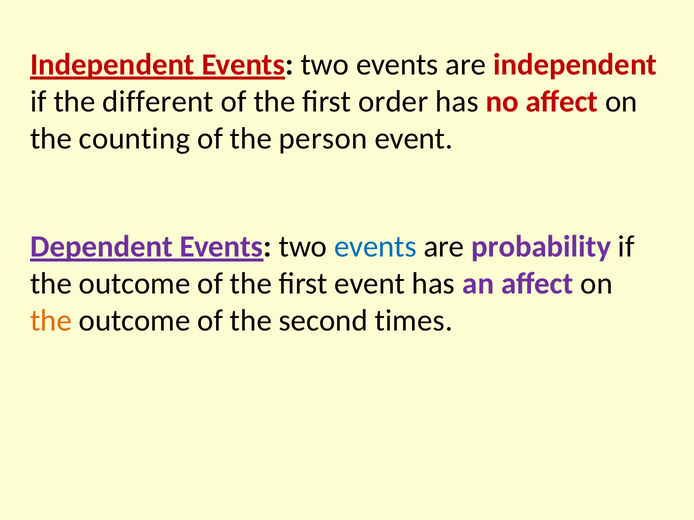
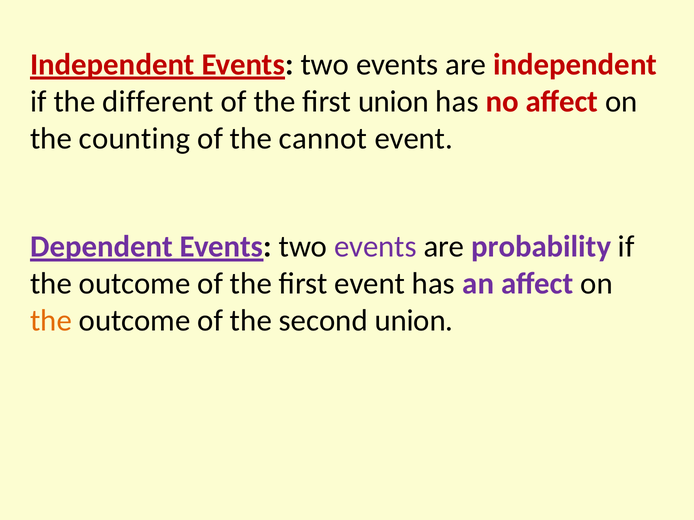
first order: order -> union (393, 102)
person: person -> cannot (323, 139)
events colour: blue -> purple (375, 247)
second times: times -> union (414, 321)
